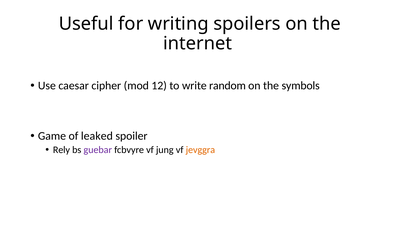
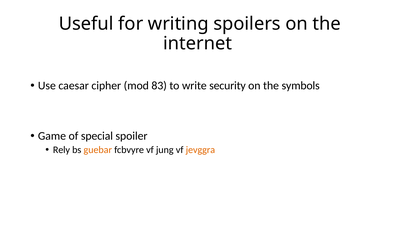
12: 12 -> 83 (159, 86)
random: random -> security (228, 86)
leaked: leaked -> special (97, 136)
guebar colour: purple -> orange (98, 150)
